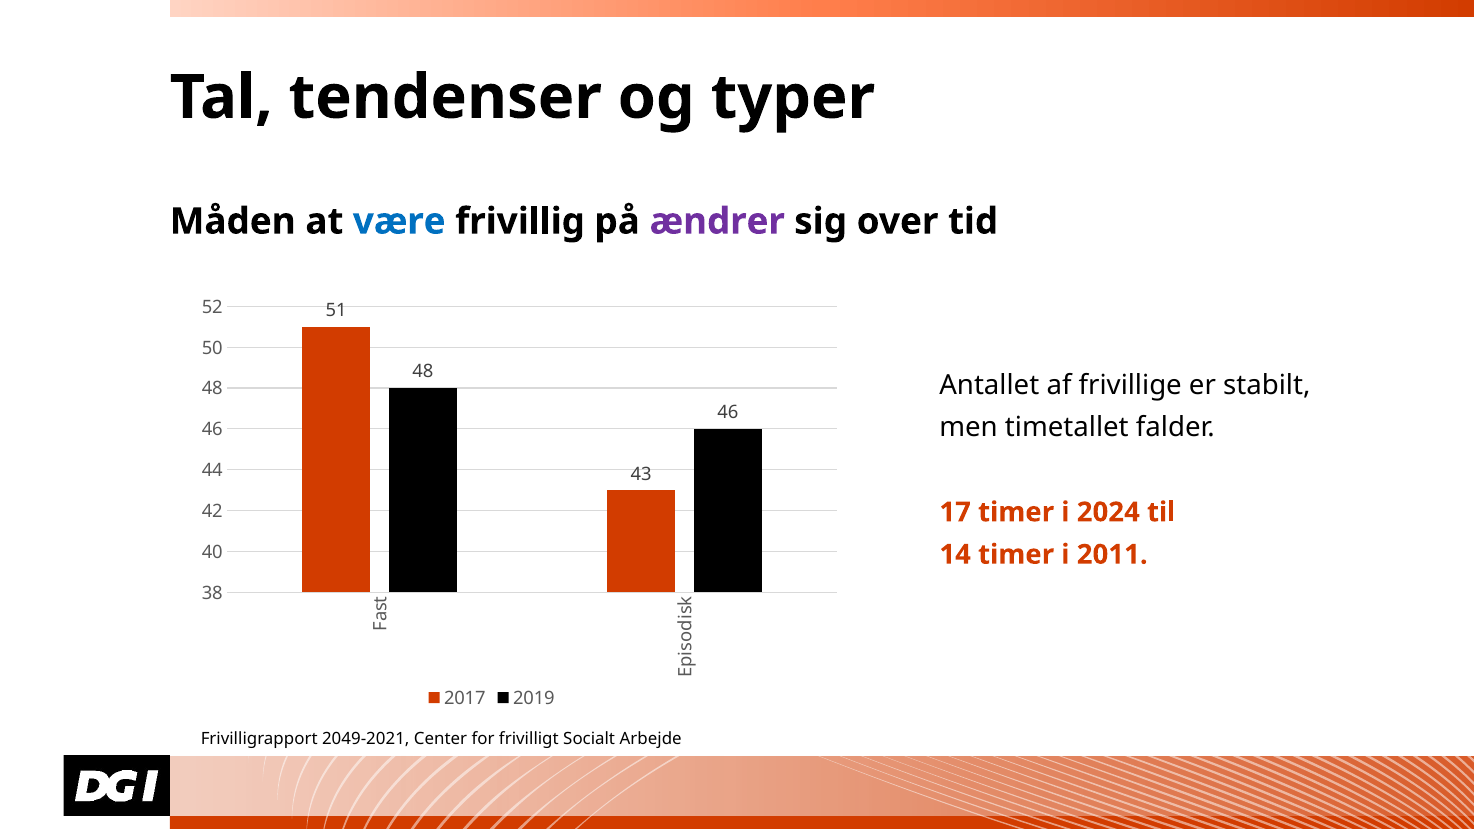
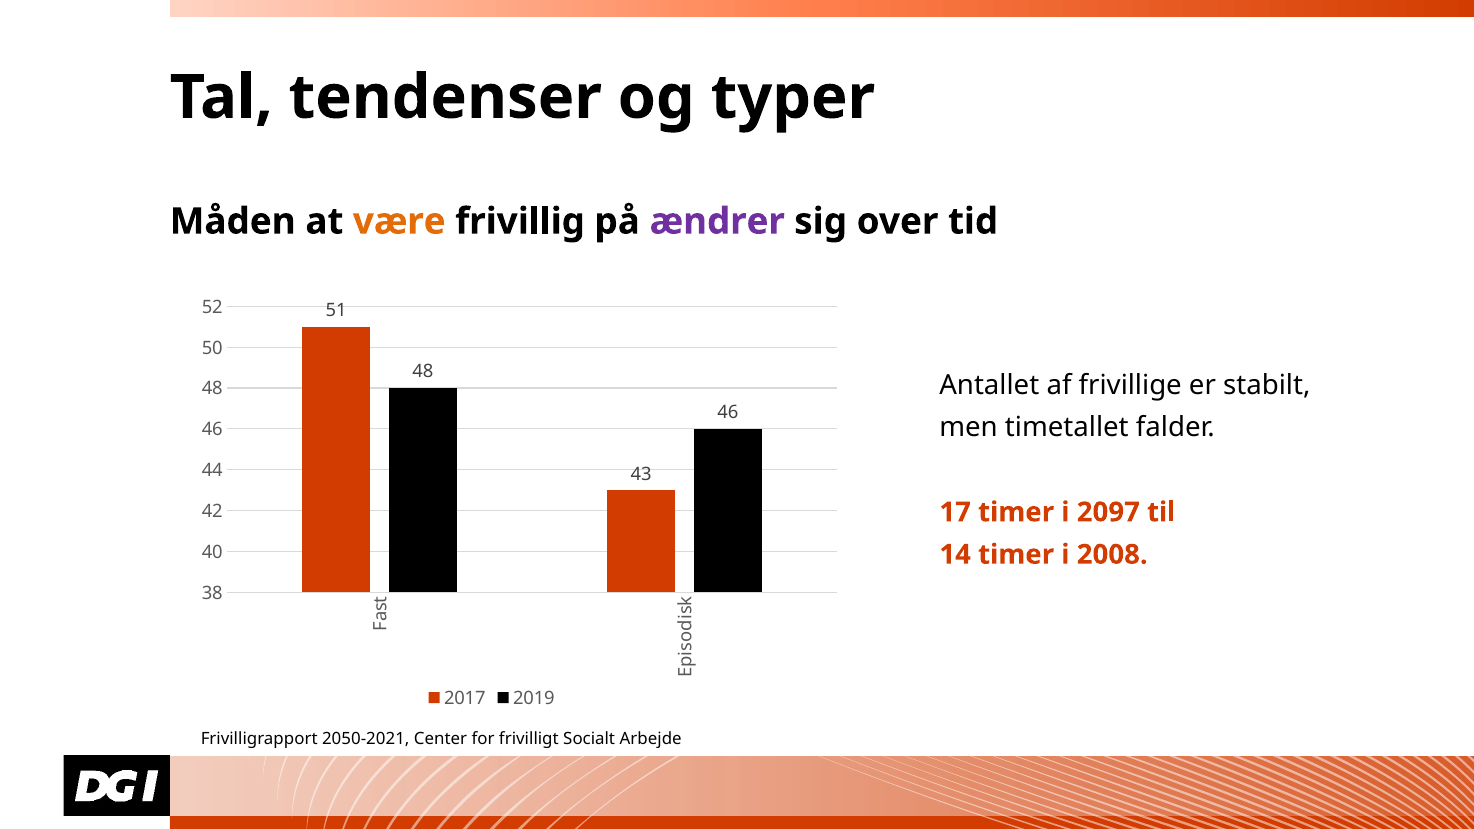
være colour: blue -> orange (399, 221)
2024: 2024 -> 2097 (1108, 512)
2011: 2011 -> 2008 (1112, 555)
2049-2021: 2049-2021 -> 2050-2021 (366, 739)
